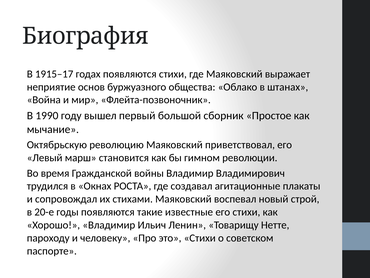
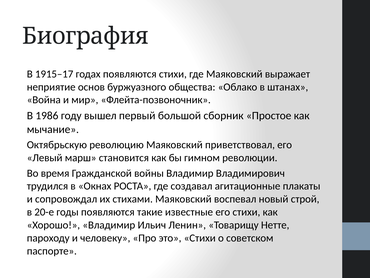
1990: 1990 -> 1986 (47, 115)
